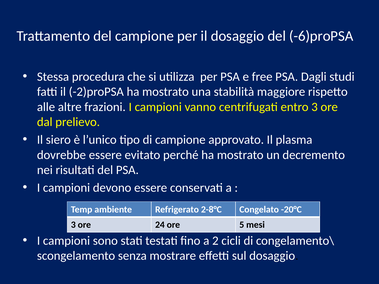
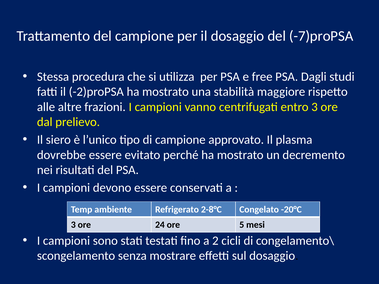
-6)proPSA: -6)proPSA -> -7)proPSA (321, 36)
